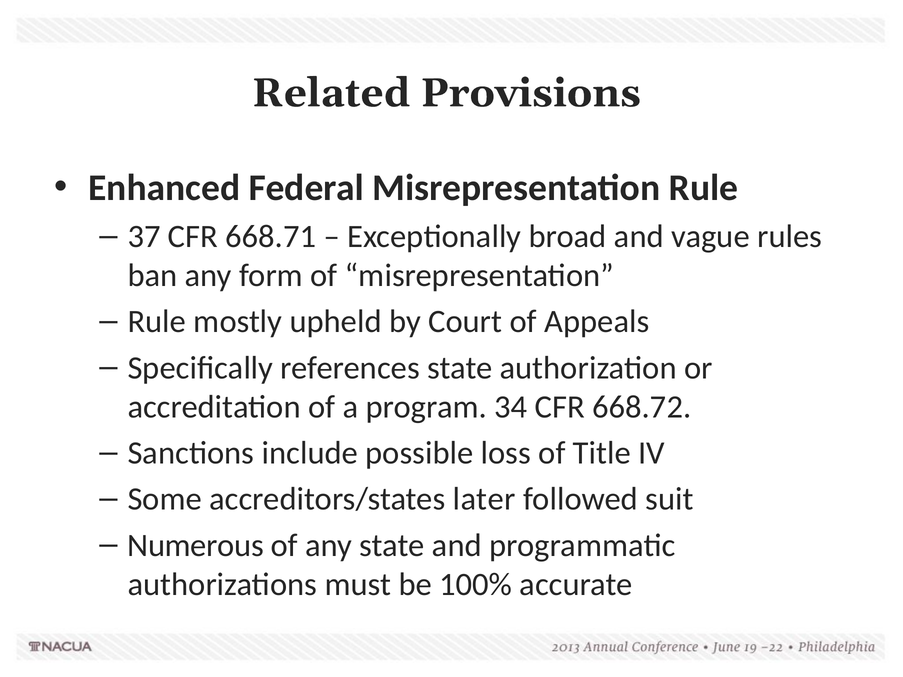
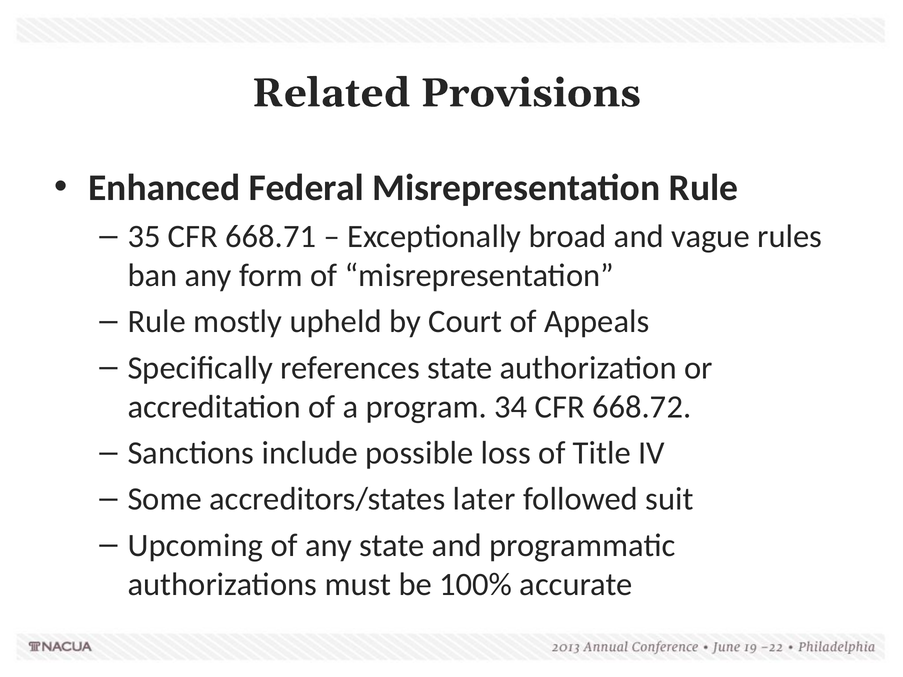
37: 37 -> 35 (144, 237)
Numerous: Numerous -> Upcoming (195, 546)
